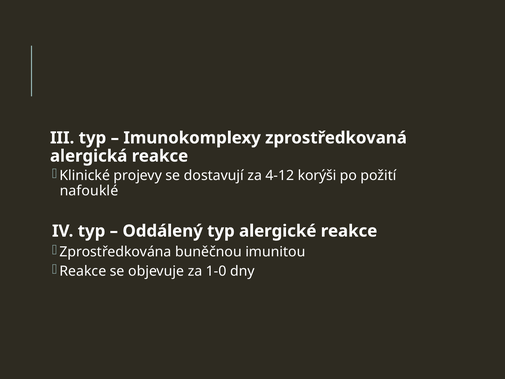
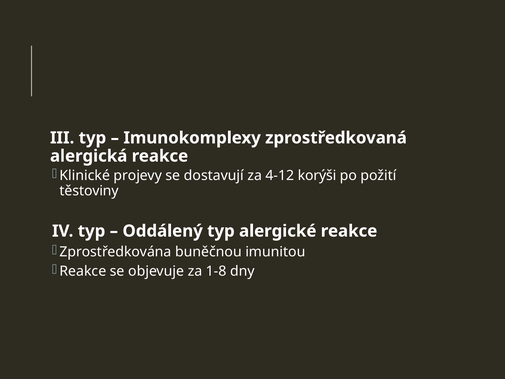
nafouklé: nafouklé -> těstoviny (89, 191)
1-0: 1-0 -> 1-8 (216, 271)
